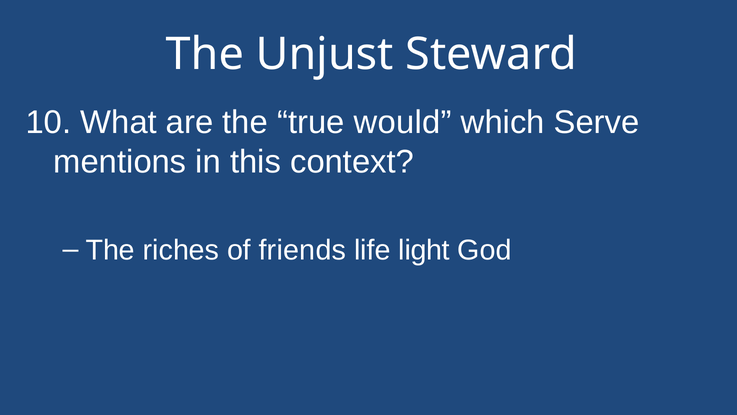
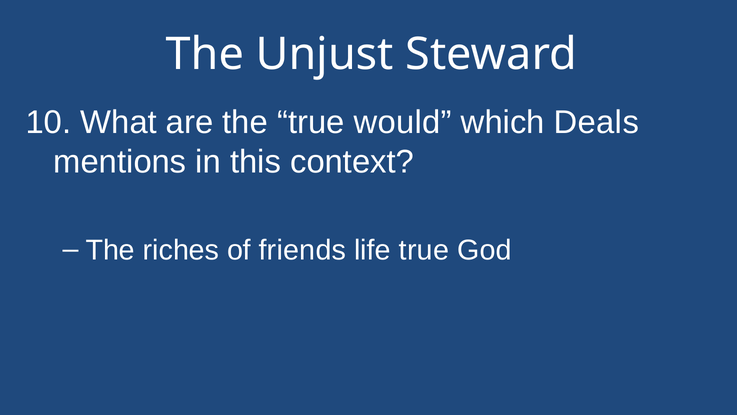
Serve: Serve -> Deals (596, 122)
life light: light -> true (424, 250)
